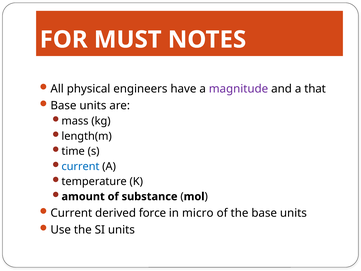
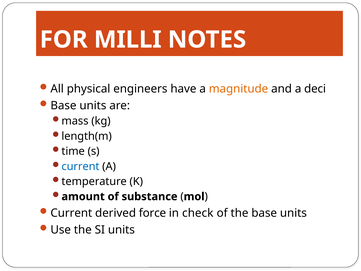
MUST: MUST -> MILLI (128, 40)
magnitude colour: purple -> orange (239, 89)
that: that -> deci (315, 89)
micro: micro -> check (198, 213)
